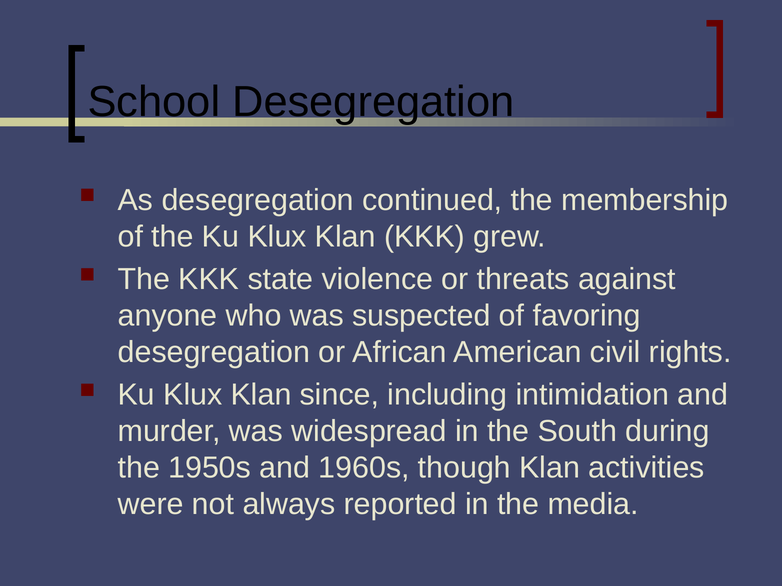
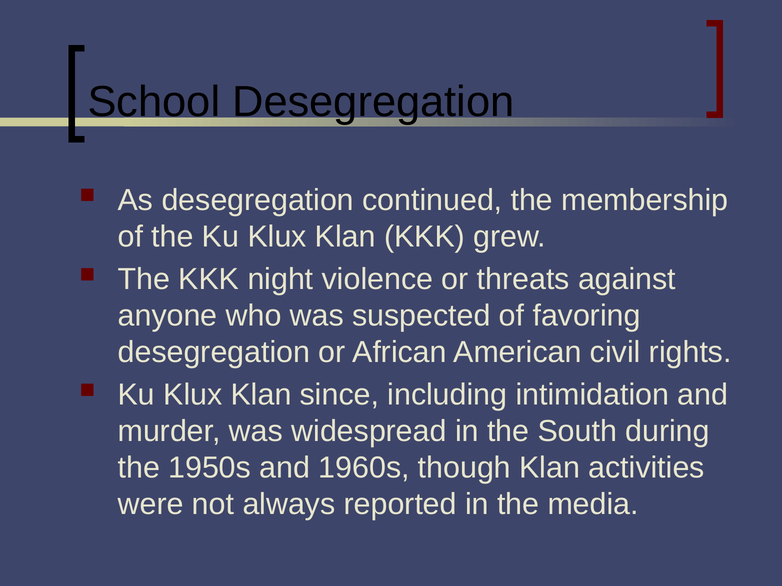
state: state -> night (281, 279)
